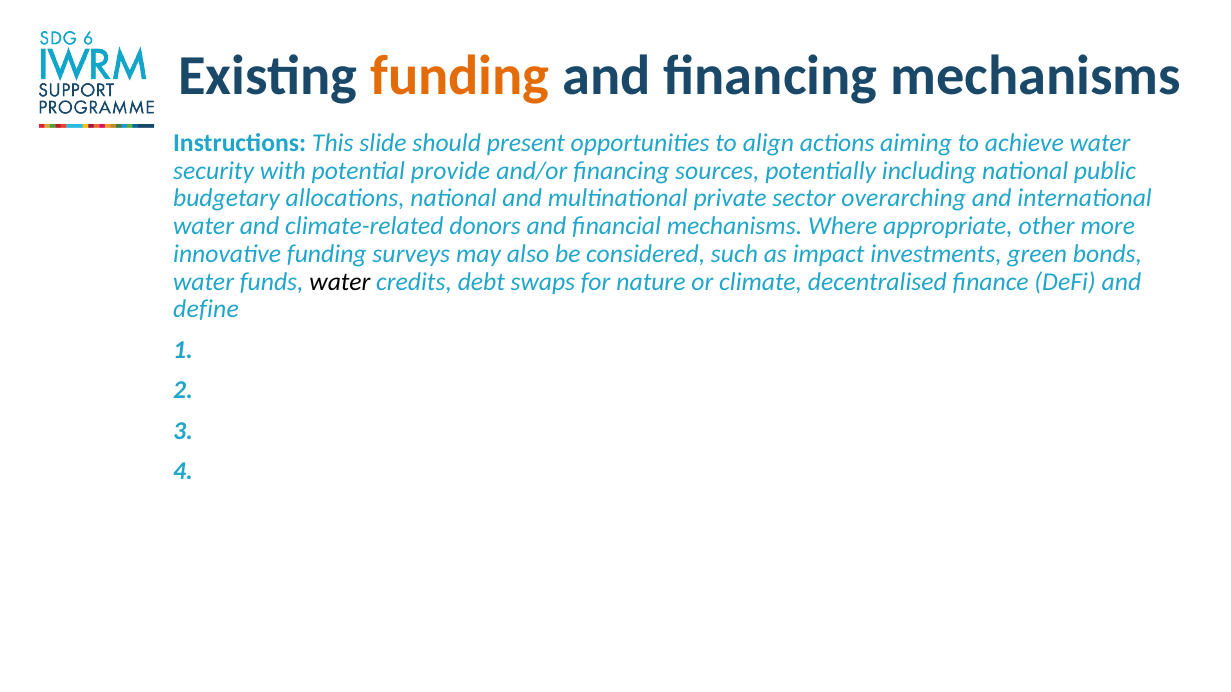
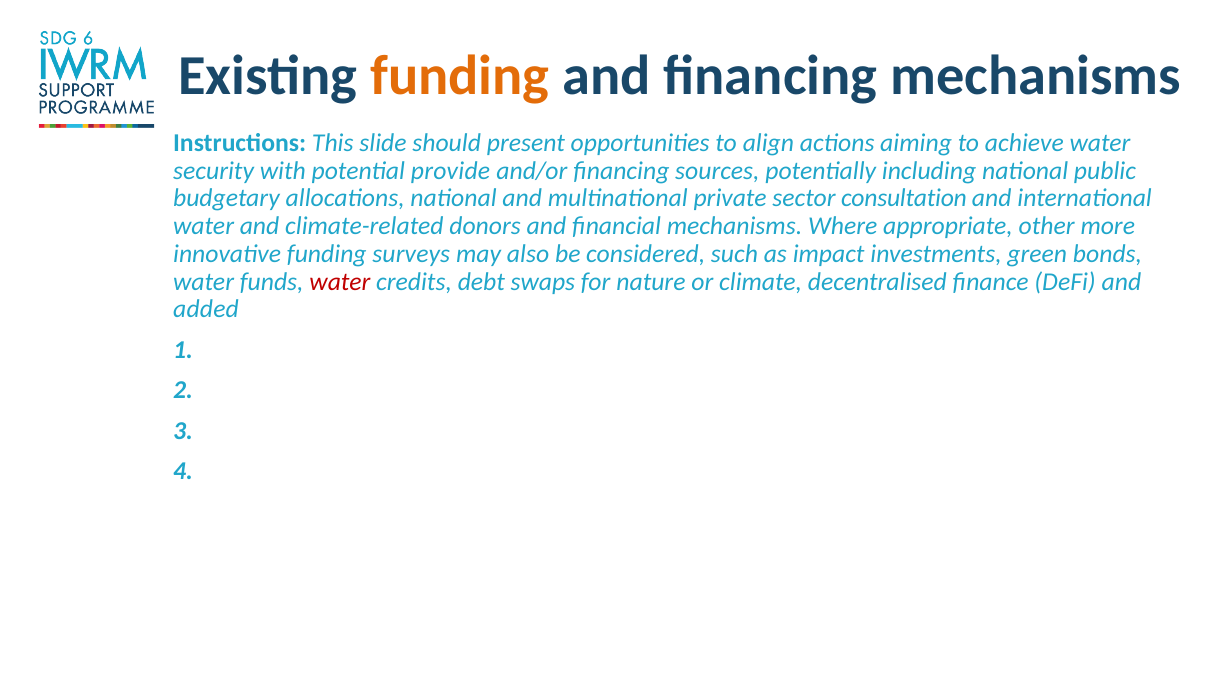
overarching: overarching -> consultation (904, 199)
water colour: black -> red (340, 282)
define: define -> added (206, 310)
